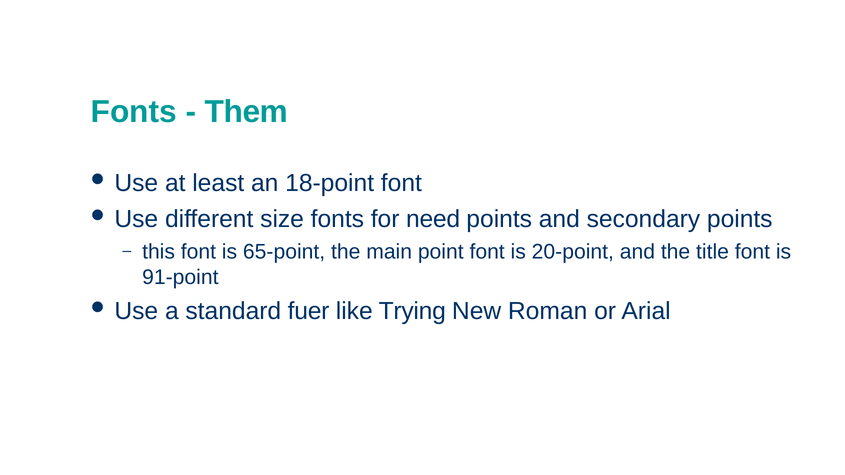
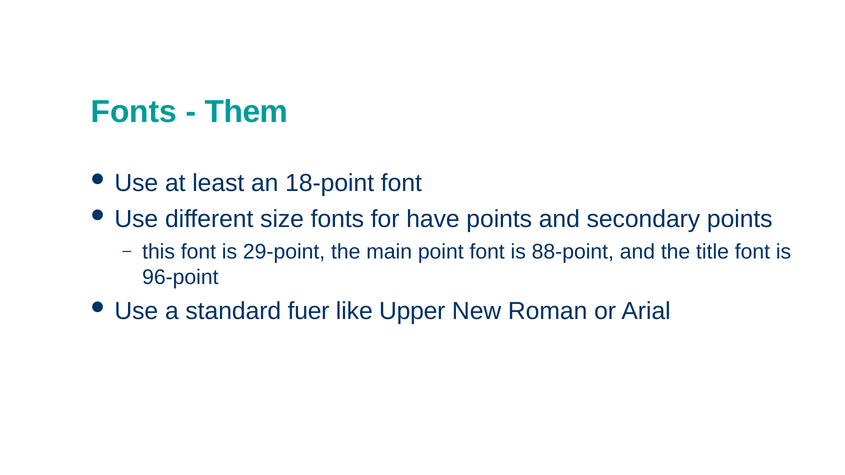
need: need -> have (433, 219)
65-point: 65-point -> 29-point (284, 252)
20-point: 20-point -> 88-point (573, 252)
91-point: 91-point -> 96-point (180, 277)
Trying: Trying -> Upper (412, 311)
